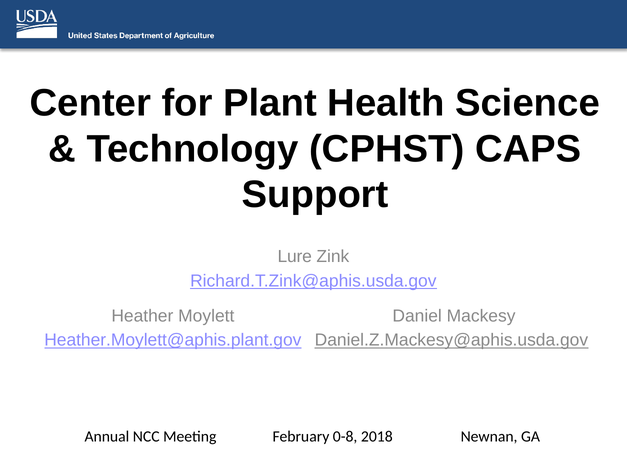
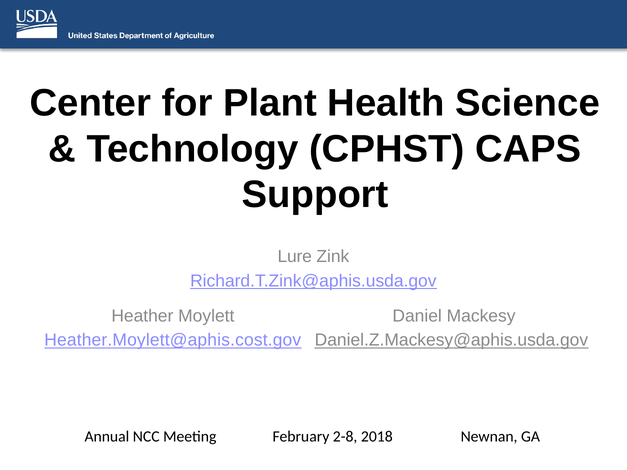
Heather.Moylett@aphis.plant.gov: Heather.Moylett@aphis.plant.gov -> Heather.Moylett@aphis.cost.gov (173, 340)
0-8: 0-8 -> 2-8 (345, 437)
